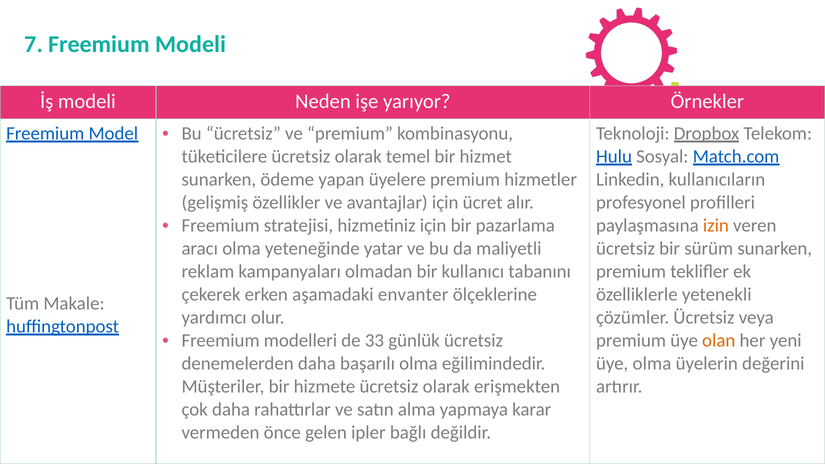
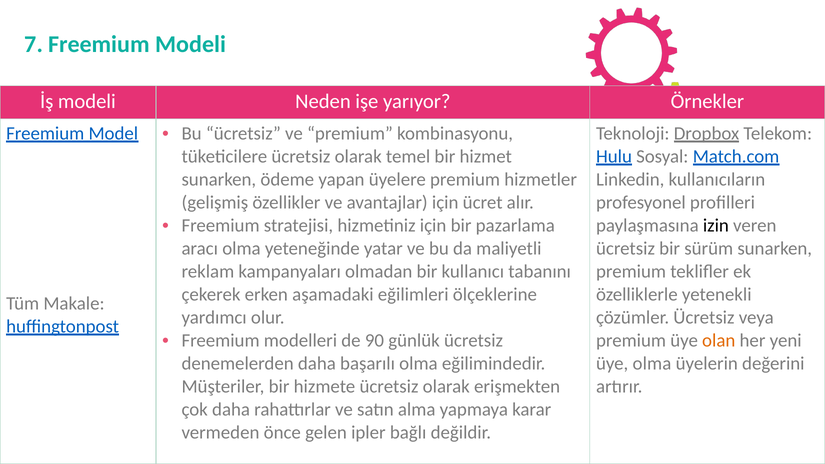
izin colour: orange -> black (716, 225)
envanter: envanter -> eğilimleri (413, 294)
33: 33 -> 90 (374, 340)
